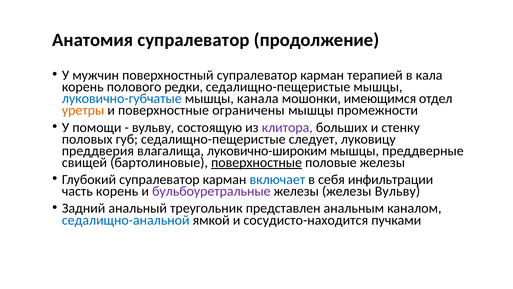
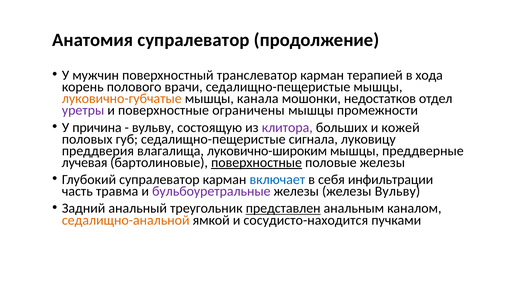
поверхностный супралеватор: супралеватор -> транслеватор (257, 75)
кала: кала -> хода (429, 75)
редки: редки -> врачи (184, 87)
луковично-губчатые colour: blue -> orange (122, 98)
имеющимся: имеющимся -> недостатков (380, 98)
уретры colour: orange -> purple (83, 110)
помощи: помощи -> причина (97, 127)
стенку: стенку -> кожей (401, 127)
следует: следует -> сигнала (313, 139)
свищей: свищей -> лучевая (85, 162)
часть корень: корень -> травма (117, 191)
представлен underline: none -> present (283, 208)
седалищно-анальной colour: blue -> orange (126, 220)
